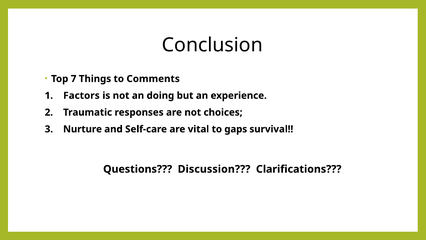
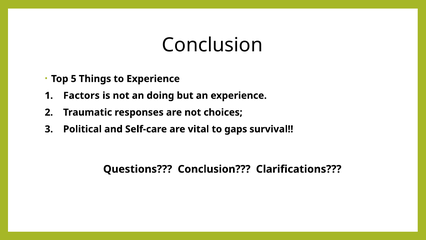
7: 7 -> 5 (74, 79)
to Comments: Comments -> Experience (153, 79)
Nurture: Nurture -> Political (82, 129)
Questions Discussion: Discussion -> Conclusion (214, 169)
